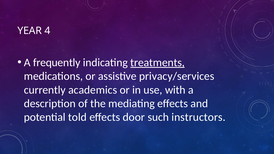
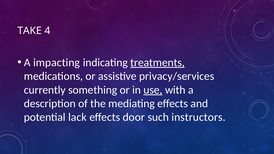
YEAR: YEAR -> TAKE (30, 31)
frequently: frequently -> impacting (57, 63)
academics: academics -> something (93, 90)
use underline: none -> present (153, 90)
told: told -> lack (77, 117)
